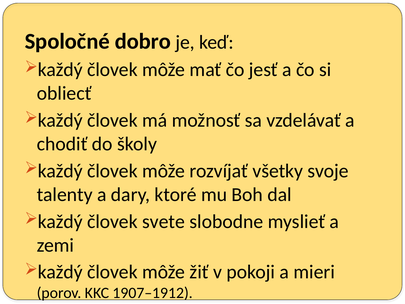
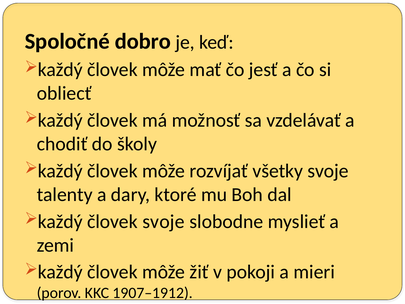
človek svete: svete -> svoje (164, 221)
